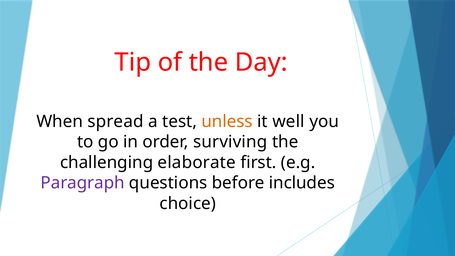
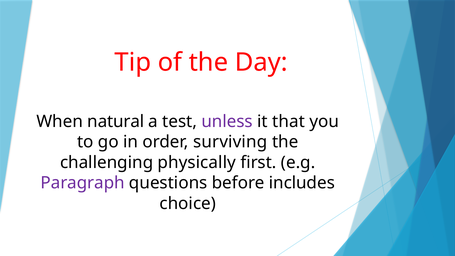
spread: spread -> natural (116, 121)
unless colour: orange -> purple (227, 121)
well: well -> that (289, 121)
elaborate: elaborate -> physically (197, 162)
